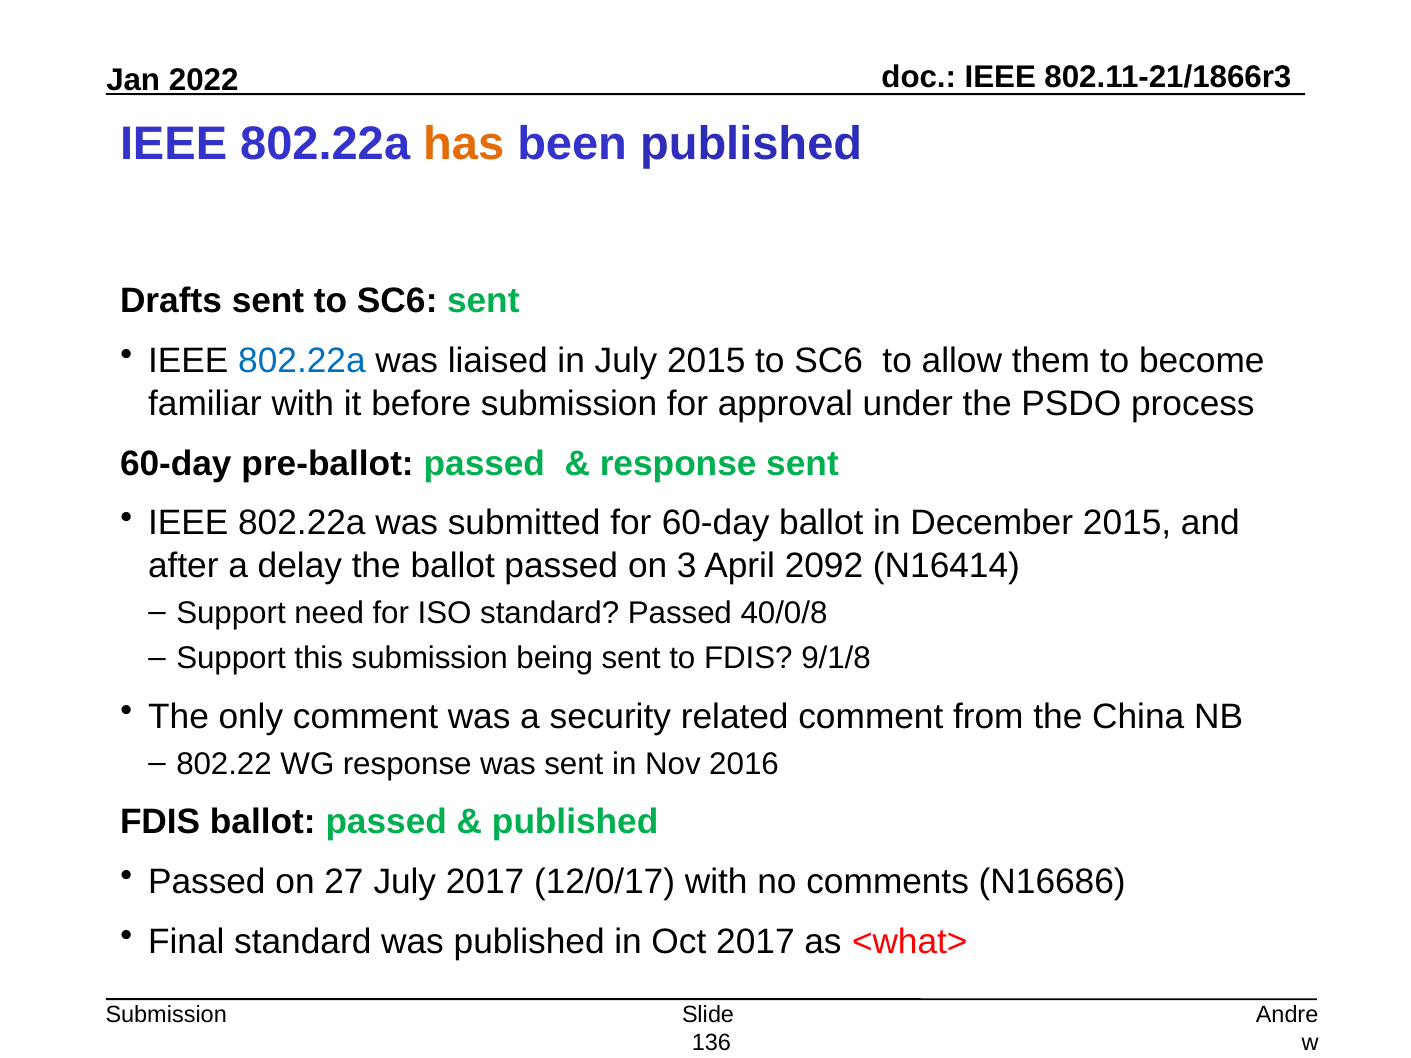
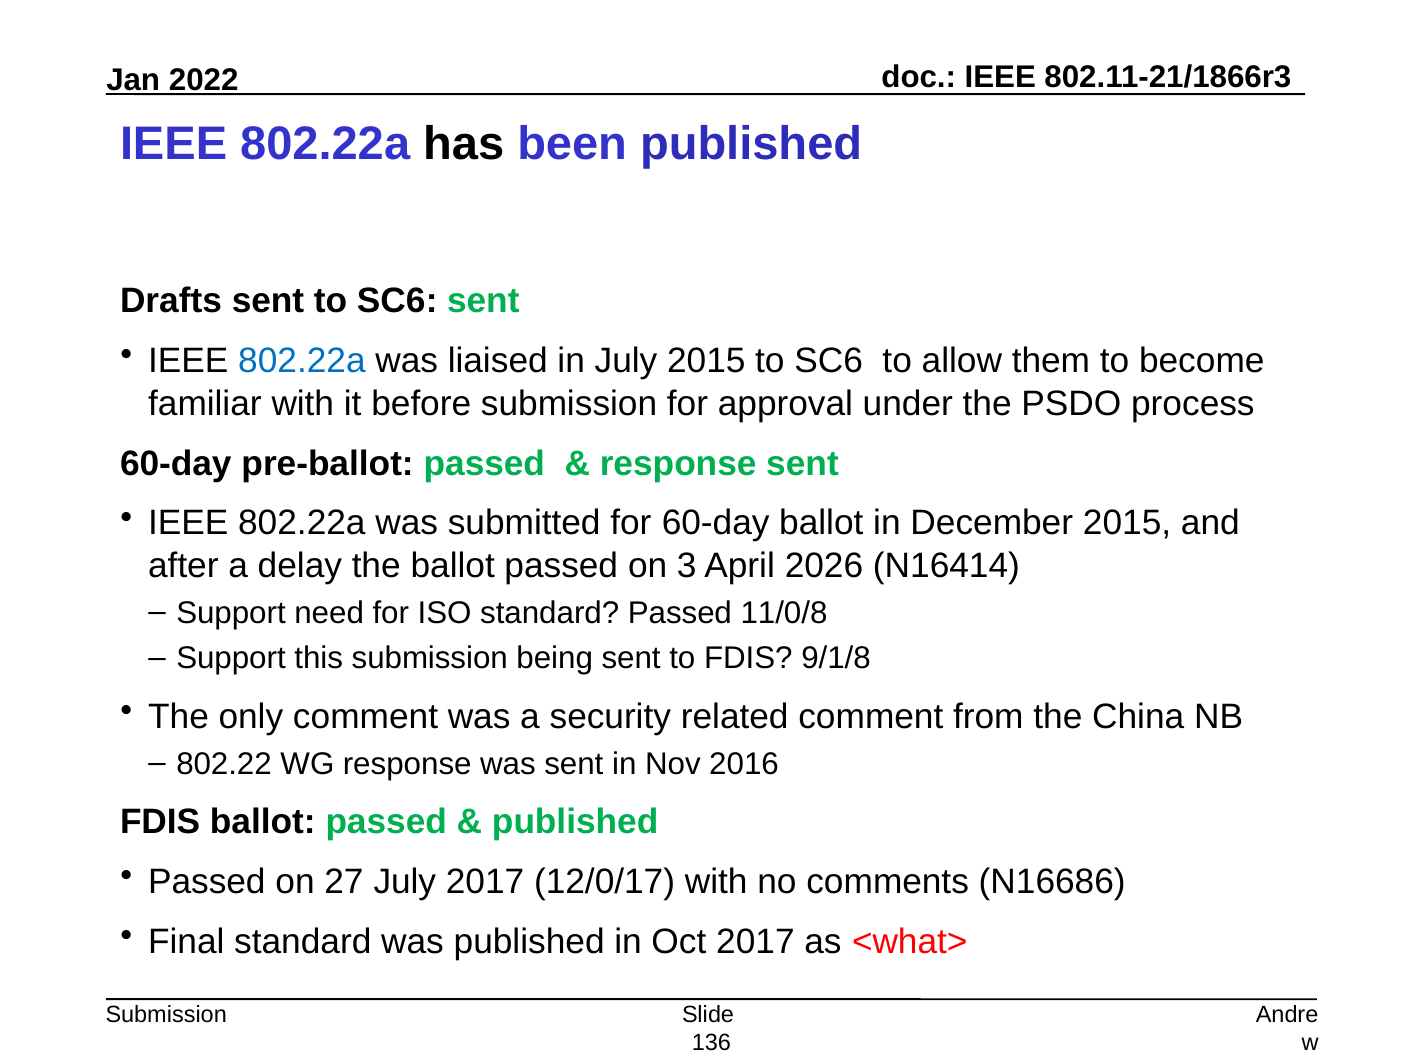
has colour: orange -> black (464, 144)
2092: 2092 -> 2026 (824, 566)
40/0/8: 40/0/8 -> 11/0/8 (784, 613)
